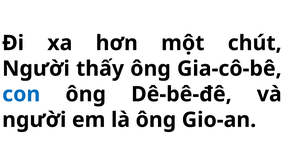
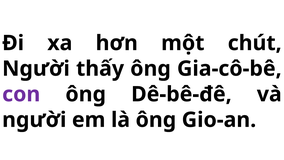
con colour: blue -> purple (21, 94)
